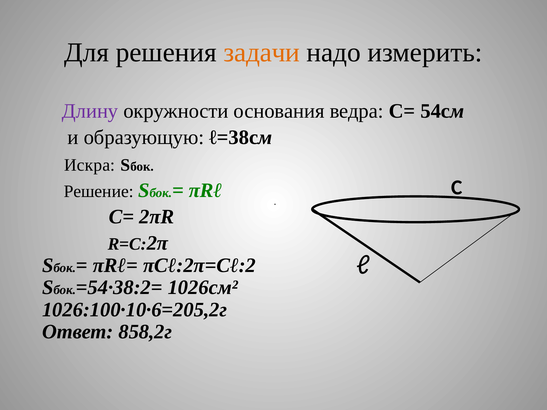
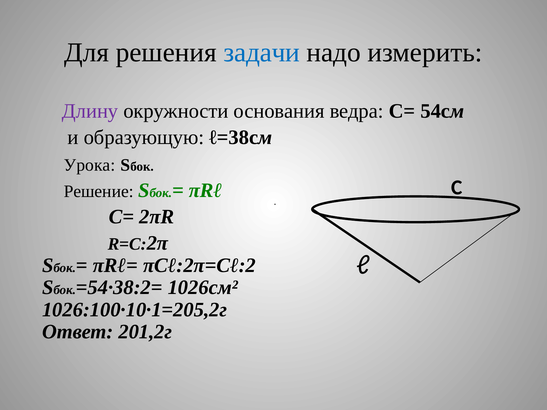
задачи colour: orange -> blue (262, 53)
Искра: Искра -> Урока (90, 165)
1026:100·10·6=205,2г: 1026:100·10·6=205,2г -> 1026:100·10·1=205,2г (135, 310)
858,2г: 858,2г -> 201,2г (145, 332)
